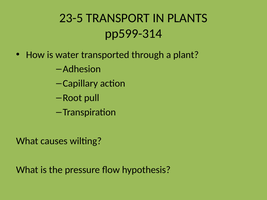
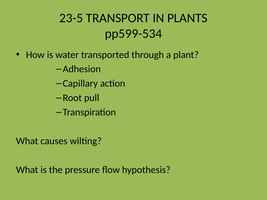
pp599-314: pp599-314 -> pp599-534 (133, 34)
